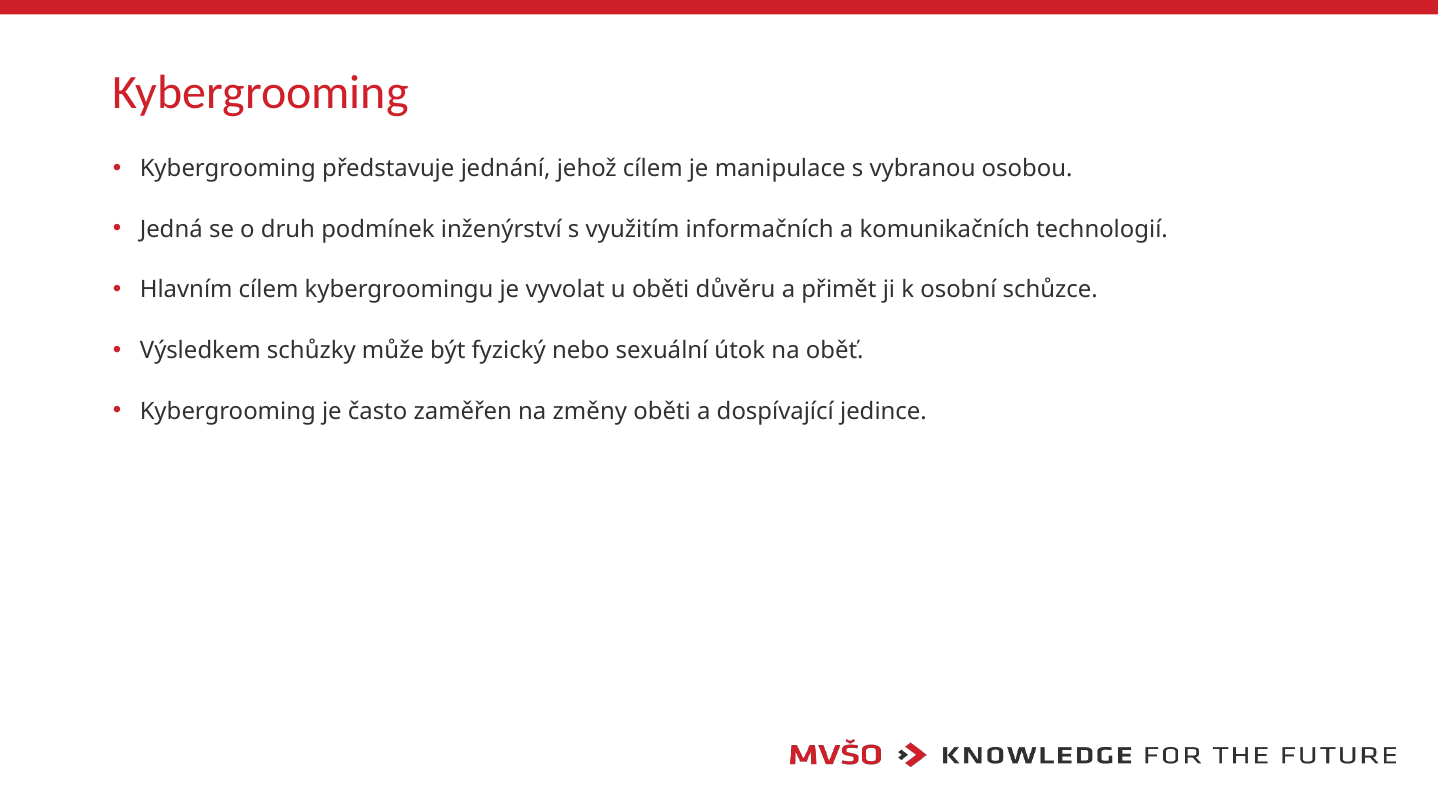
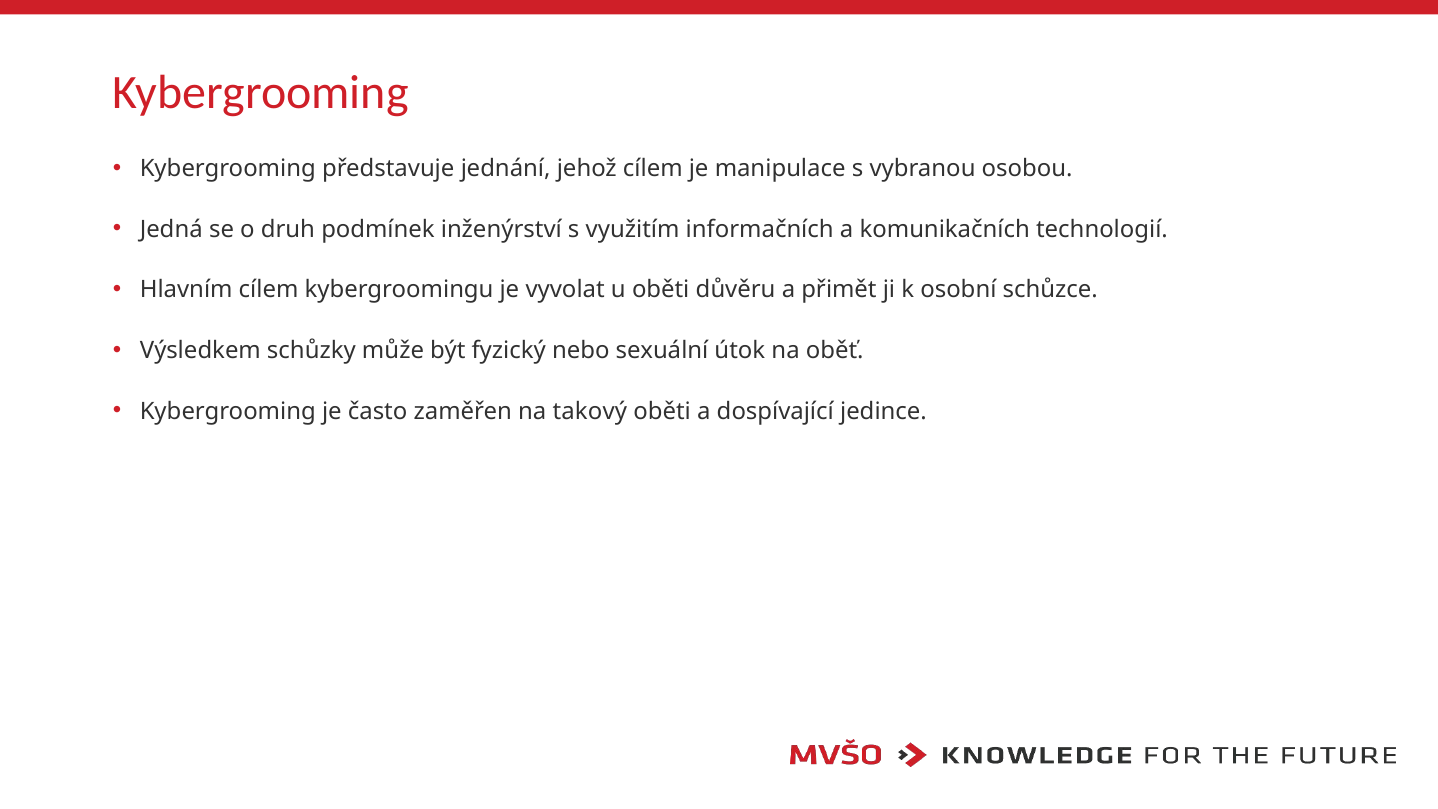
změny: změny -> takový (590, 411)
